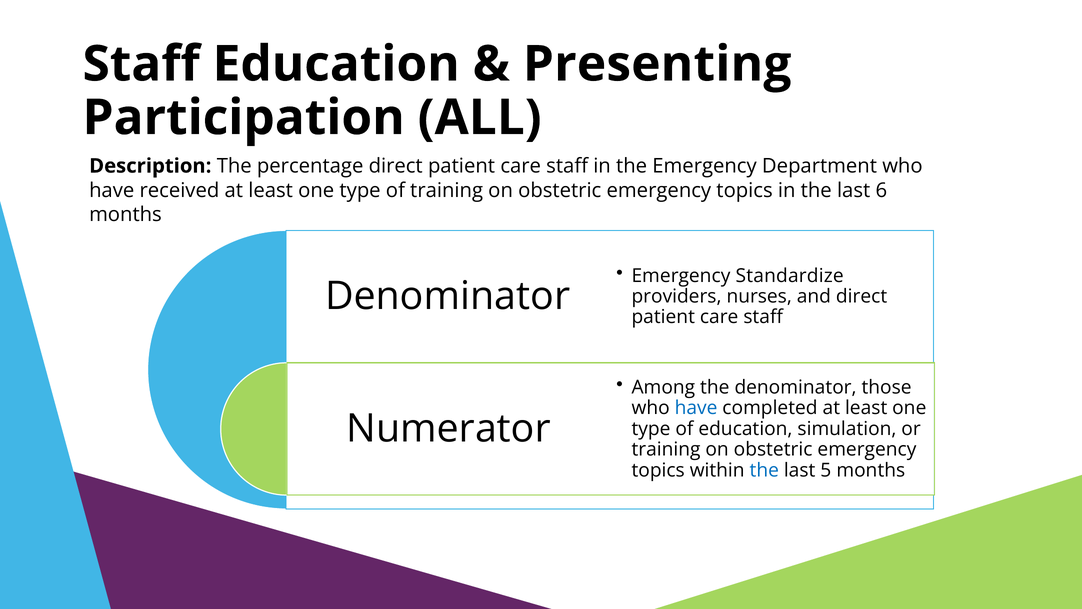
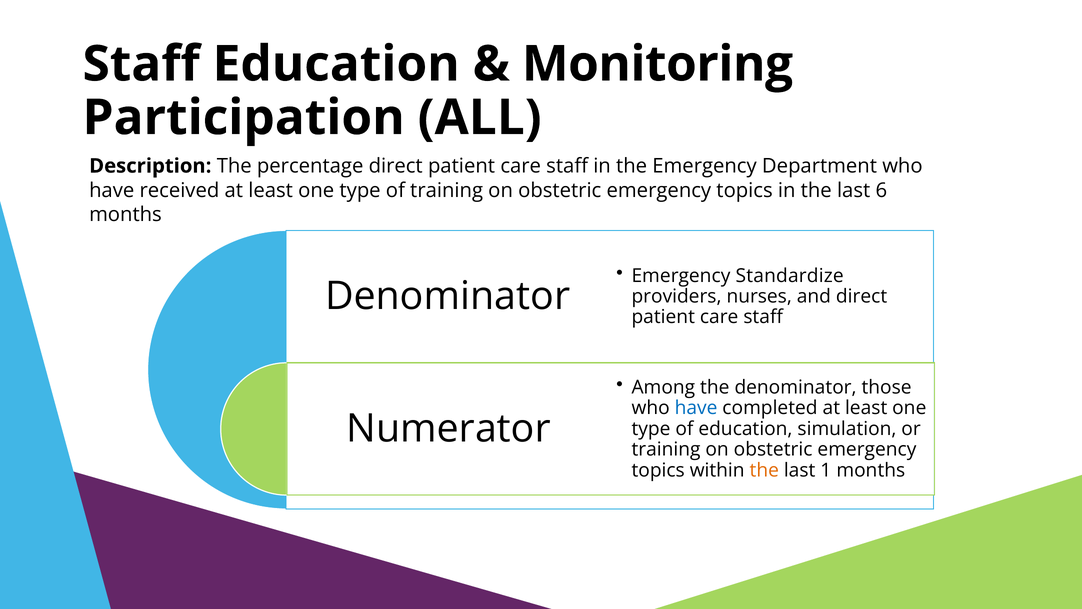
Presenting: Presenting -> Monitoring (657, 64)
the colour: blue -> orange (764, 470)
5: 5 -> 1 (826, 470)
